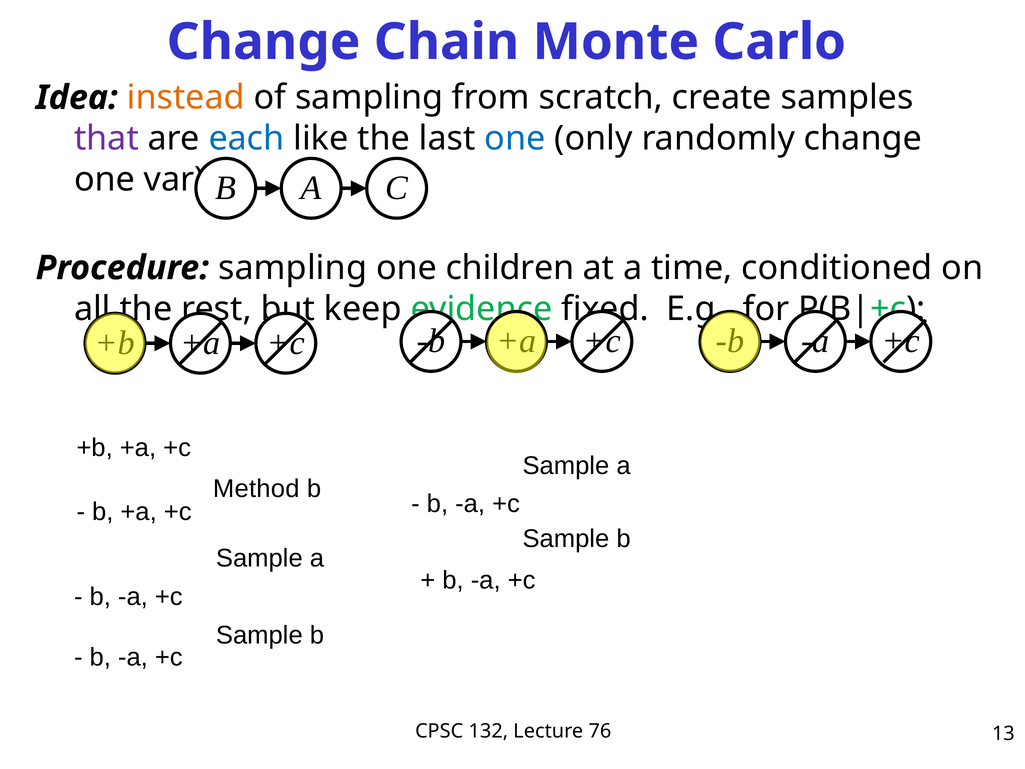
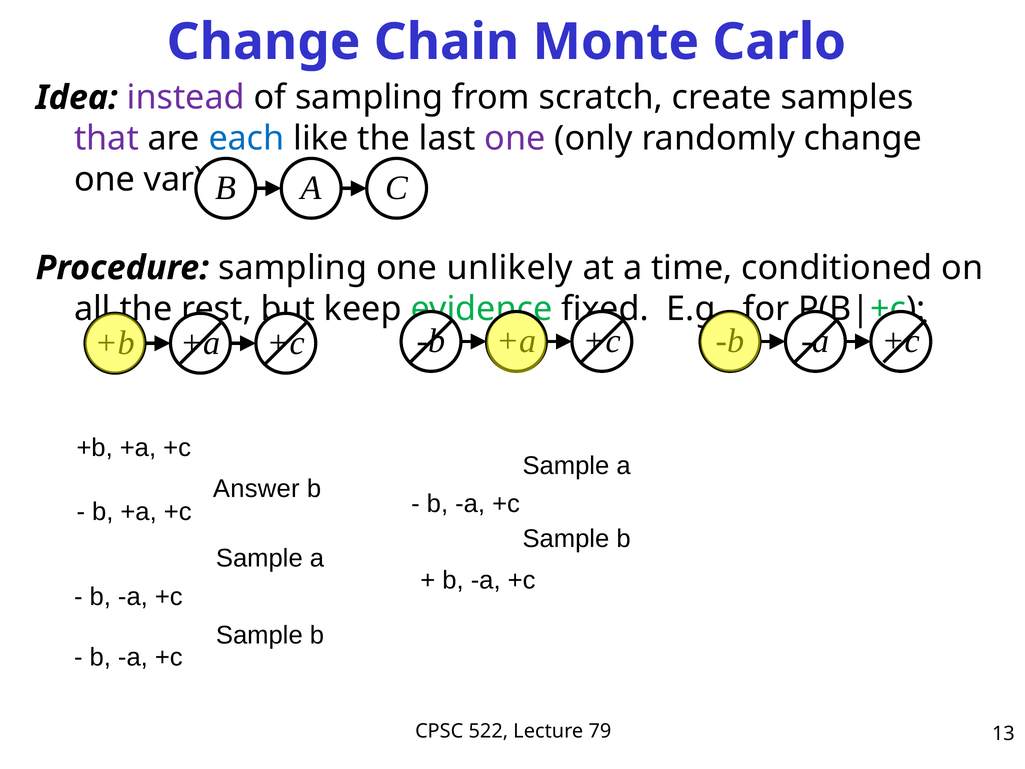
instead colour: orange -> purple (186, 98)
one colour: blue -> purple (515, 139)
children: children -> unlikely (510, 268)
Method: Method -> Answer (256, 488)
132: 132 -> 522 (488, 731)
76: 76 -> 79 (600, 731)
